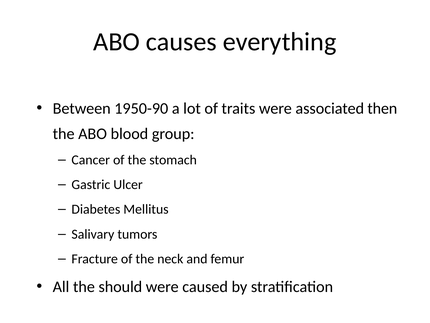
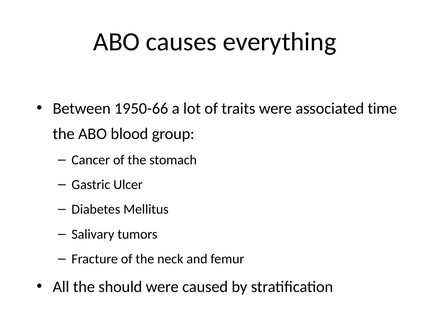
1950-90: 1950-90 -> 1950-66 (141, 108)
then: then -> time (382, 108)
